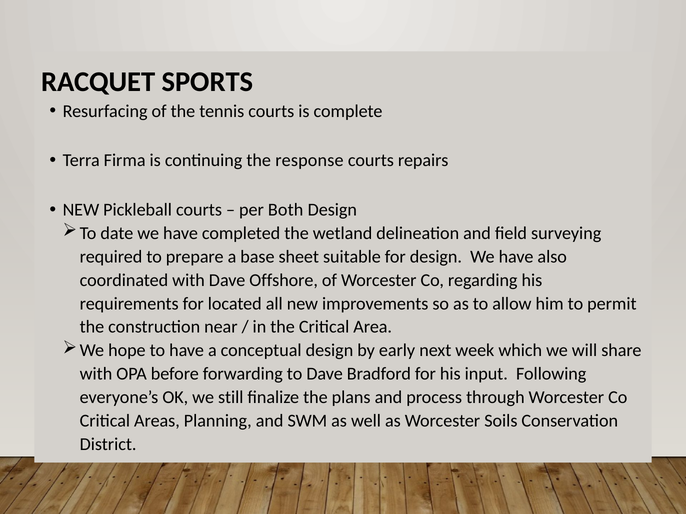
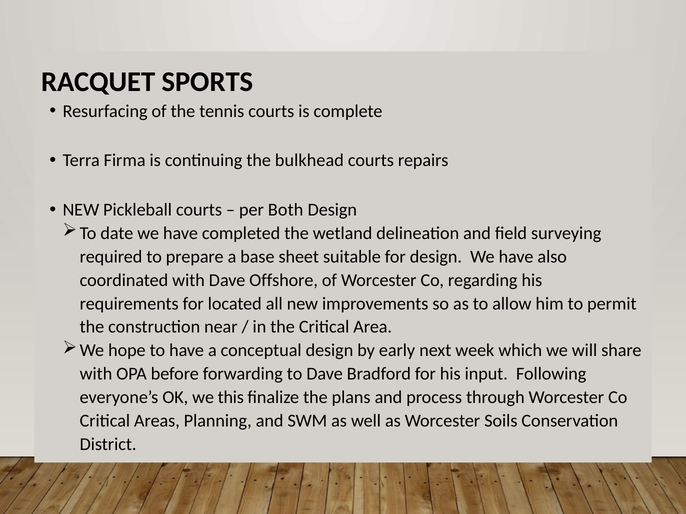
response: response -> bulkhead (309, 161)
still: still -> this (231, 398)
